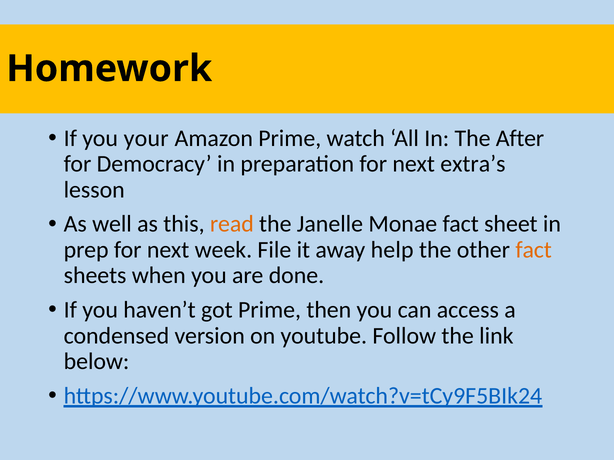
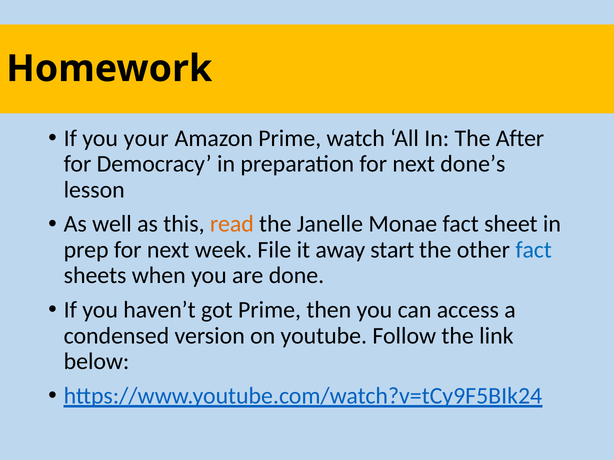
extra’s: extra’s -> done’s (473, 164)
help: help -> start (392, 250)
fact colour: orange -> blue (534, 250)
